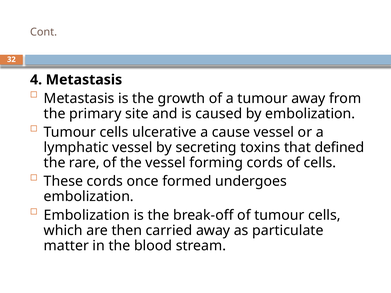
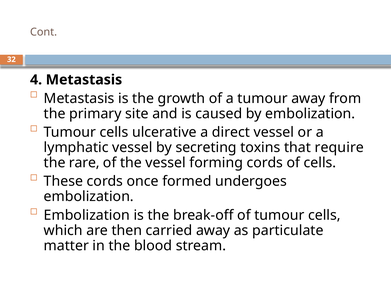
cause: cause -> direct (231, 132)
defined: defined -> require (339, 148)
